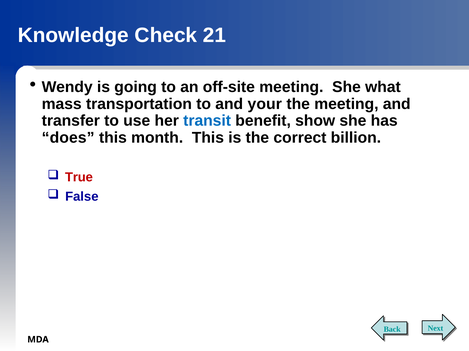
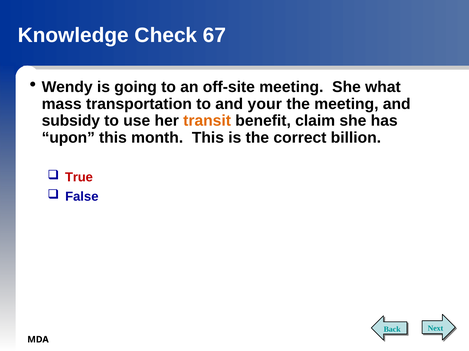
21: 21 -> 67 (215, 36)
transfer: transfer -> subsidy (71, 121)
transit colour: blue -> orange (207, 121)
show: show -> claim (315, 121)
does: does -> upon (68, 138)
